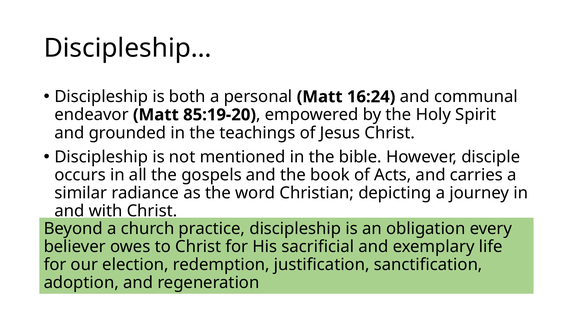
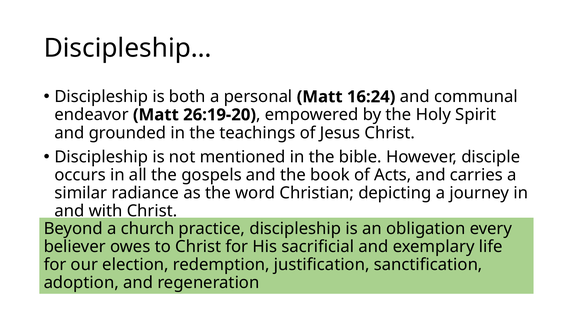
85:19-20: 85:19-20 -> 26:19-20 (220, 115)
